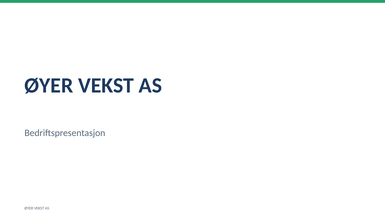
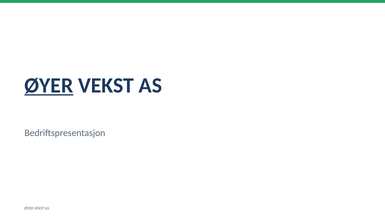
ØYER underline: none -> present (49, 85)
